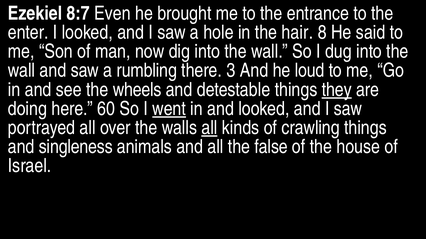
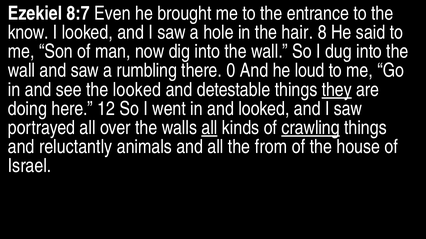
enter: enter -> know (28, 33)
3: 3 -> 0 (231, 71)
the wheels: wheels -> looked (137, 90)
60: 60 -> 12 (106, 109)
went underline: present -> none (169, 109)
crawling underline: none -> present (311, 128)
singleness: singleness -> reluctantly (76, 147)
false: false -> from (271, 147)
